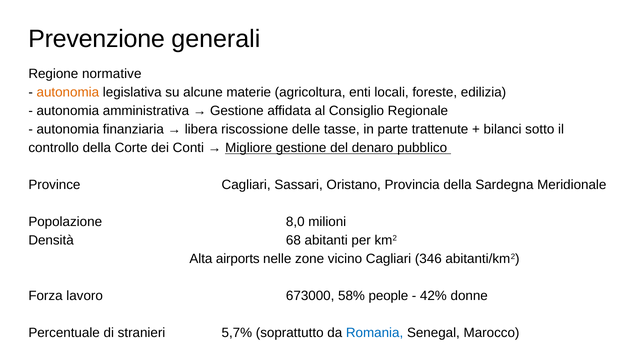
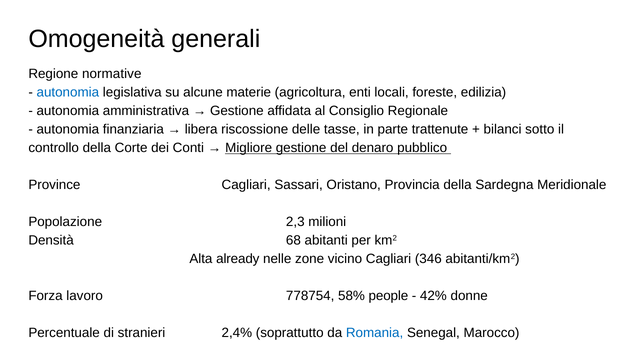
Prevenzione: Prevenzione -> Omogeneità (96, 39)
autonomia colour: orange -> blue (68, 92)
8,0: 8,0 -> 2,3 (295, 222)
airports: airports -> already (238, 259)
673000: 673000 -> 778754 (310, 296)
5,7%: 5,7% -> 2,4% (237, 333)
